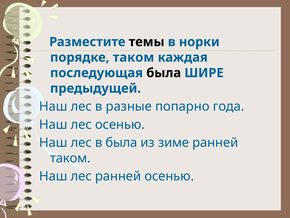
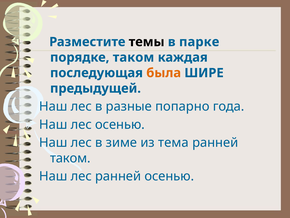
норки: норки -> парке (199, 42)
была colour: black -> orange (164, 73)
в была: была -> зиме (121, 142)
зиме: зиме -> тема (173, 142)
